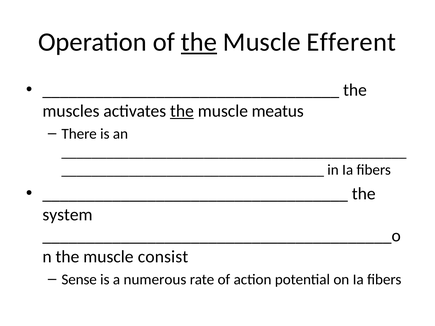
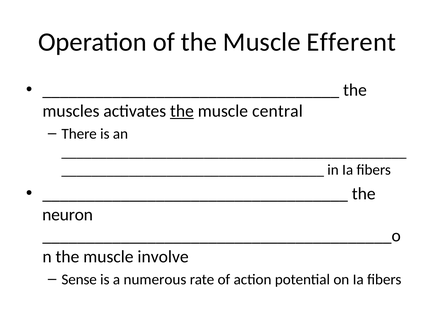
the underline: present -> none (199, 42)
meatus: meatus -> central (277, 111)
system: system -> neuron (68, 215)
consist: consist -> involve (163, 257)
